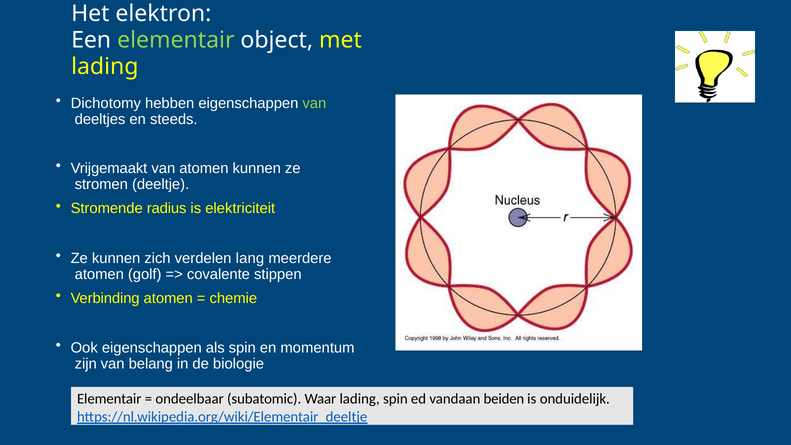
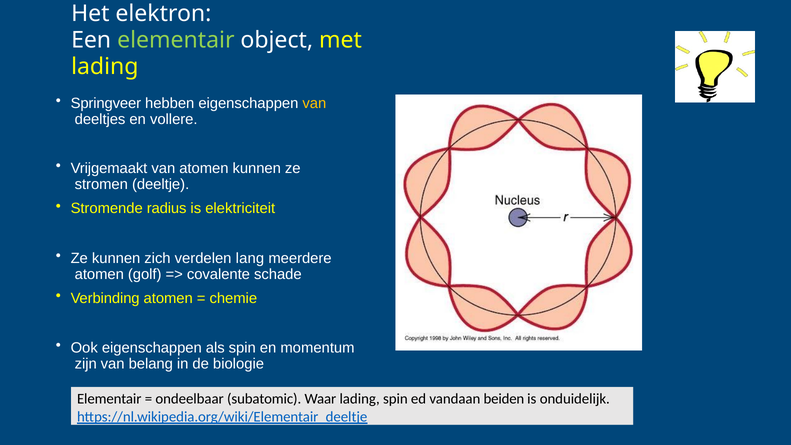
Dichotomy: Dichotomy -> Springveer (106, 103)
van colour: light green -> yellow (314, 103)
steeds: steeds -> vollere (174, 119)
stippen: stippen -> schade (278, 274)
